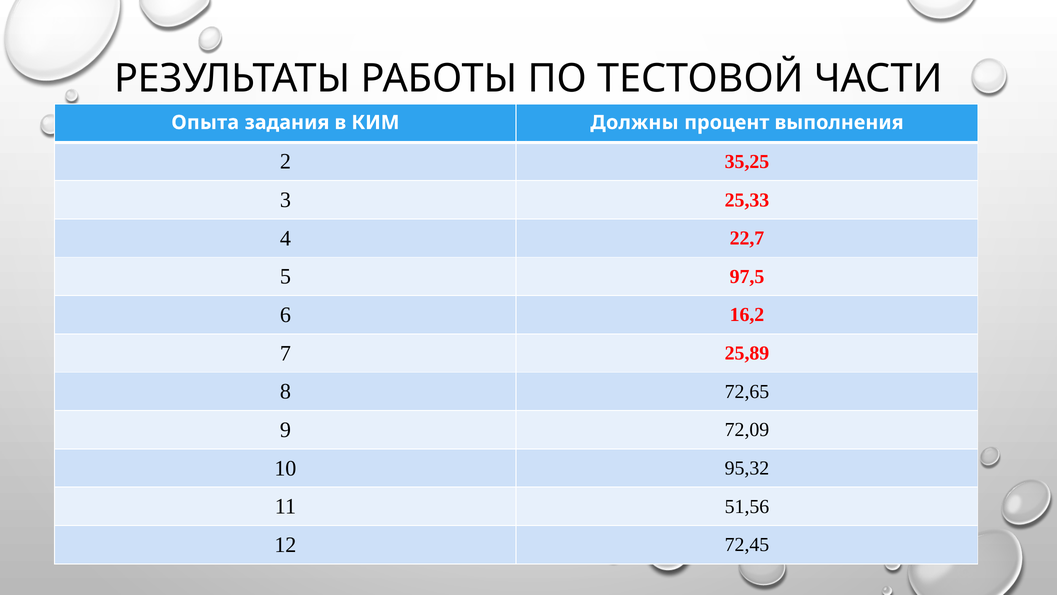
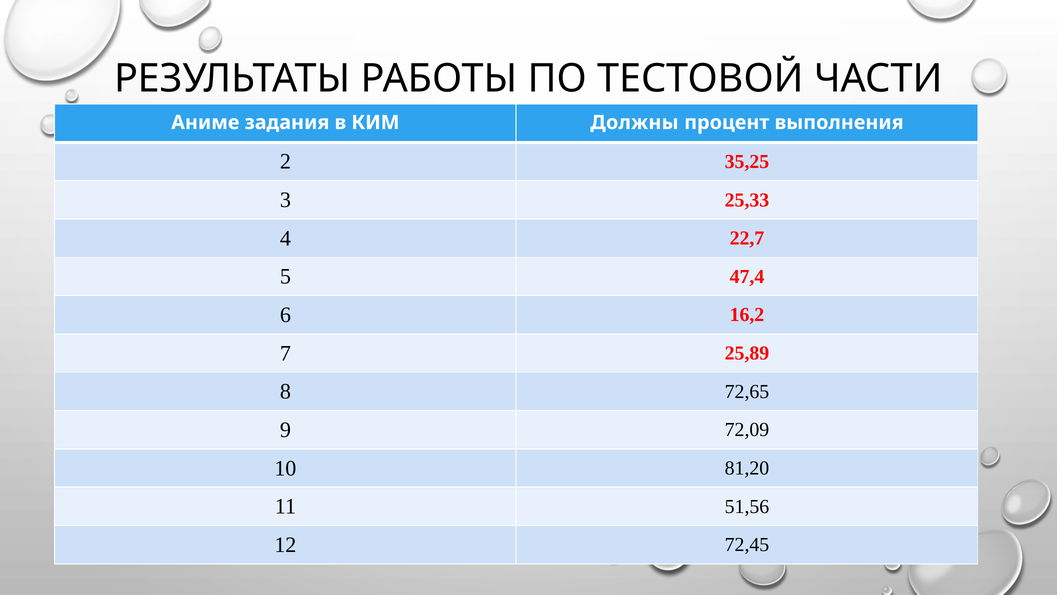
Опыта: Опыта -> Аниме (205, 122)
97,5: 97,5 -> 47,4 (747, 276)
95,32: 95,32 -> 81,20 (747, 468)
